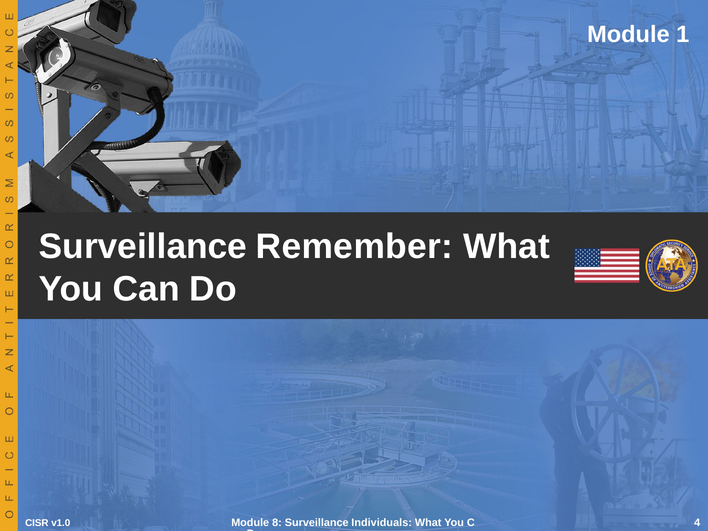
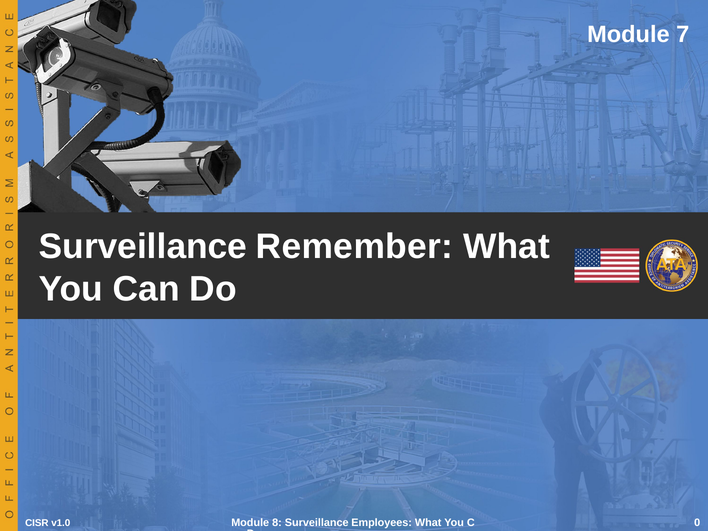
1: 1 -> 7 (683, 34)
Individuals: Individuals -> Employees (382, 523)
4: 4 -> 0 (697, 523)
